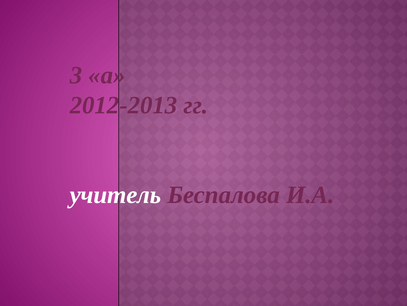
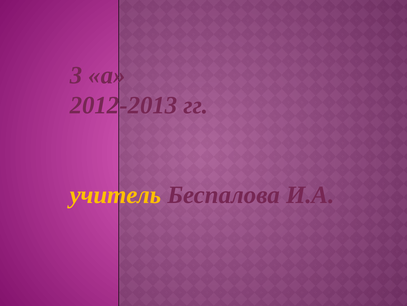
учитель colour: white -> yellow (115, 194)
